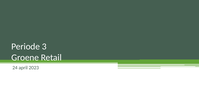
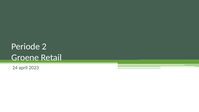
3: 3 -> 2 (44, 46)
